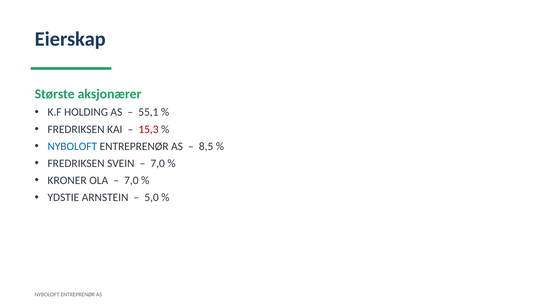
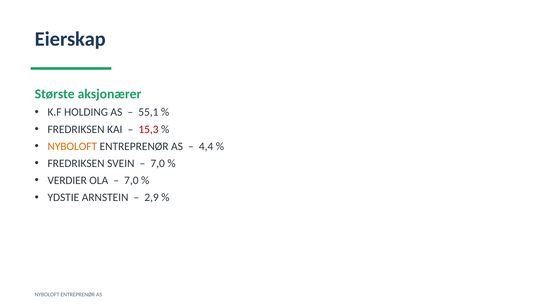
NYBOLOFT colour: blue -> orange (72, 146)
8,5: 8,5 -> 4,4 (206, 146)
KRONER: KRONER -> VERDIER (67, 181)
5,0: 5,0 -> 2,9 (152, 198)
